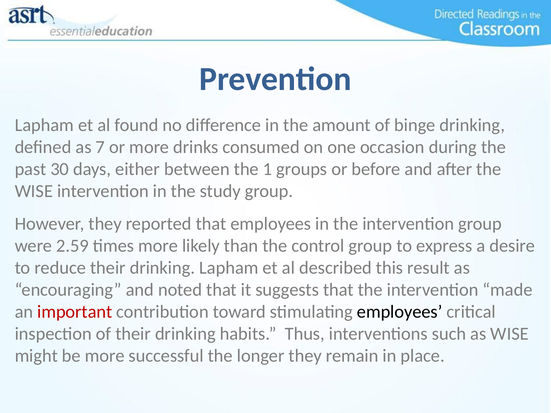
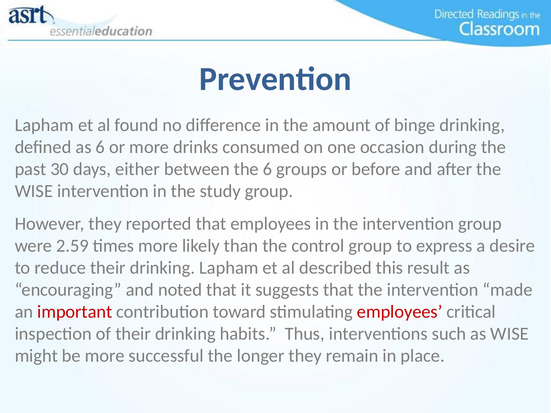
as 7: 7 -> 6 (100, 147)
the 1: 1 -> 6 (268, 169)
employees colour: black -> red (400, 312)
